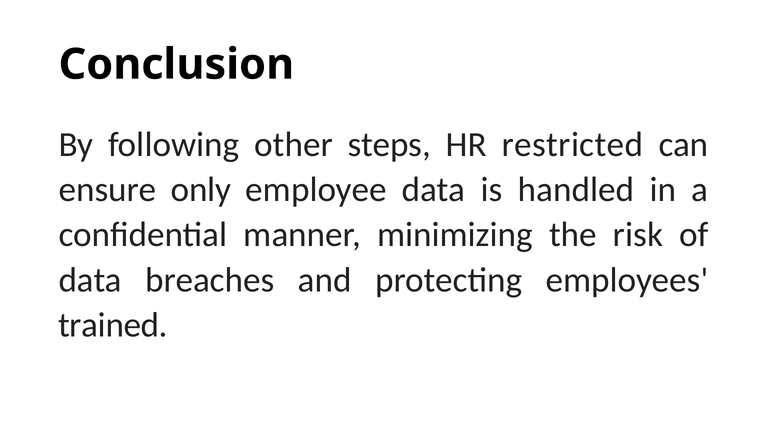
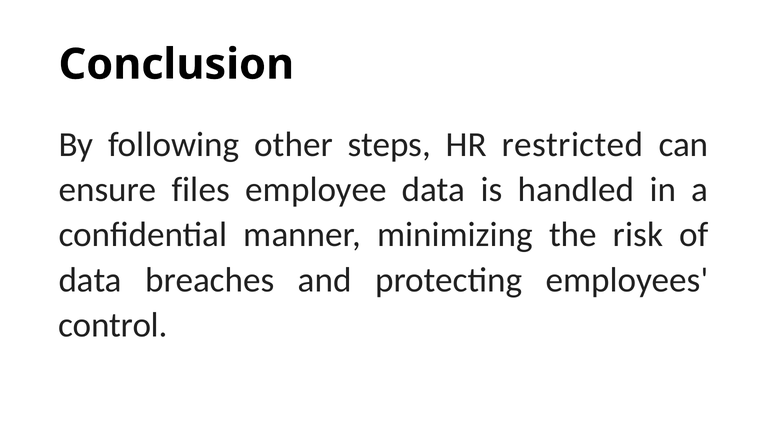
only: only -> files (201, 190)
trained: trained -> control (113, 325)
